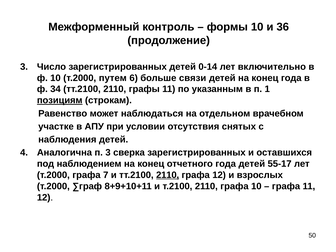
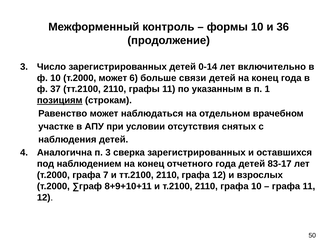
т.2000 путем: путем -> может (113, 78)
34: 34 -> 37 (55, 89)
55-17: 55-17 -> 83-17 (280, 164)
2110 underline: present -> none (168, 175)
